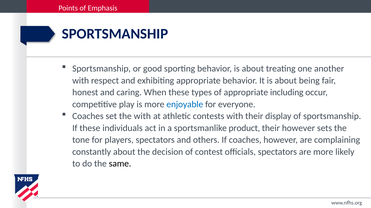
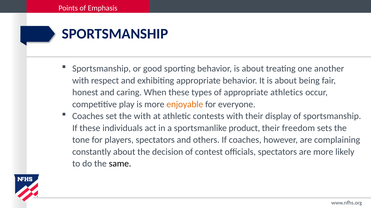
including: including -> athletics (287, 93)
enjoyable colour: blue -> orange (185, 105)
their however: however -> freedom (298, 128)
